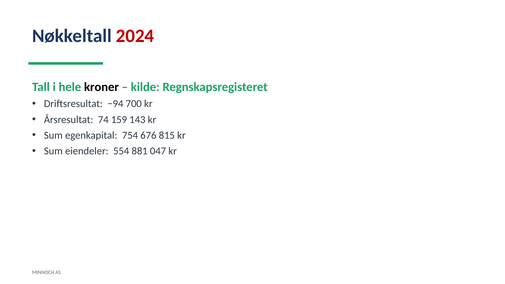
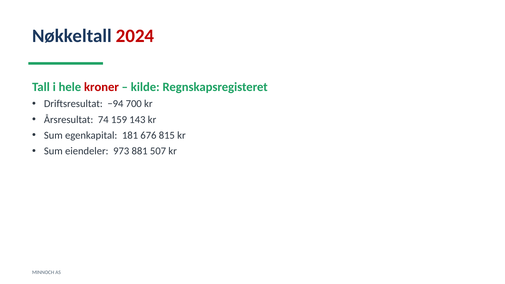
kroner colour: black -> red (101, 87)
754: 754 -> 181 (130, 135)
554: 554 -> 973 (121, 151)
047: 047 -> 507 (158, 151)
